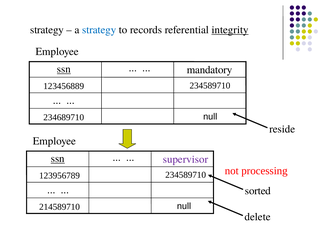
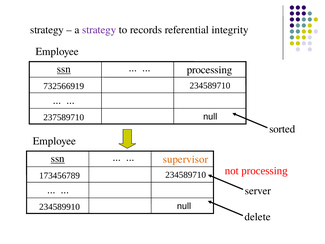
strategy colour: blue -> purple (99, 30)
integrity underline: present -> none (230, 30)
ssn mandatory: mandatory -> processing (210, 70)
123456889: 123456889 -> 732566919 (64, 86)
234689710: 234689710 -> 237589710 (64, 117)
reside: reside -> sorted (282, 129)
supervisor colour: purple -> orange (186, 159)
123956789: 123956789 -> 173456789 (59, 176)
sorted: sorted -> server (258, 191)
214589710: 214589710 -> 234589910 (59, 207)
